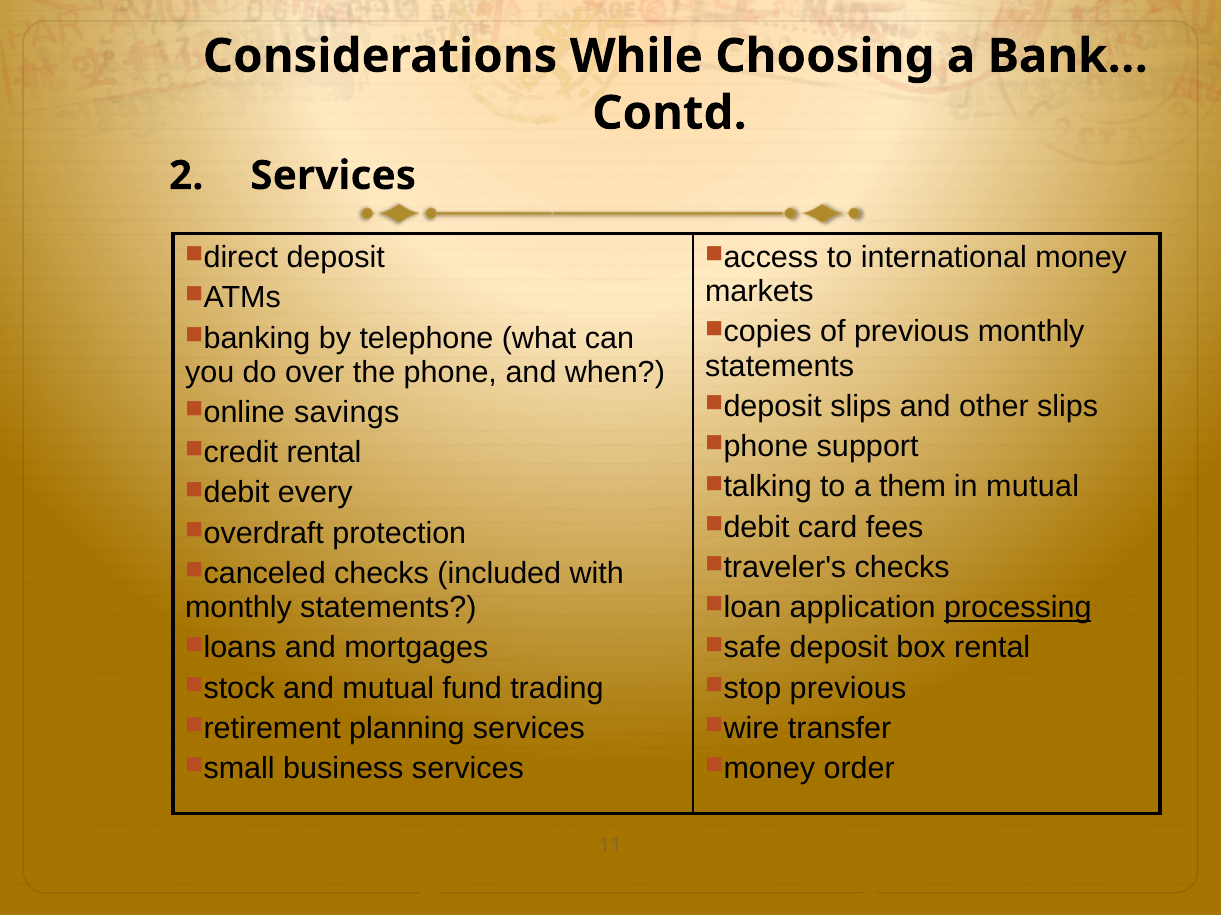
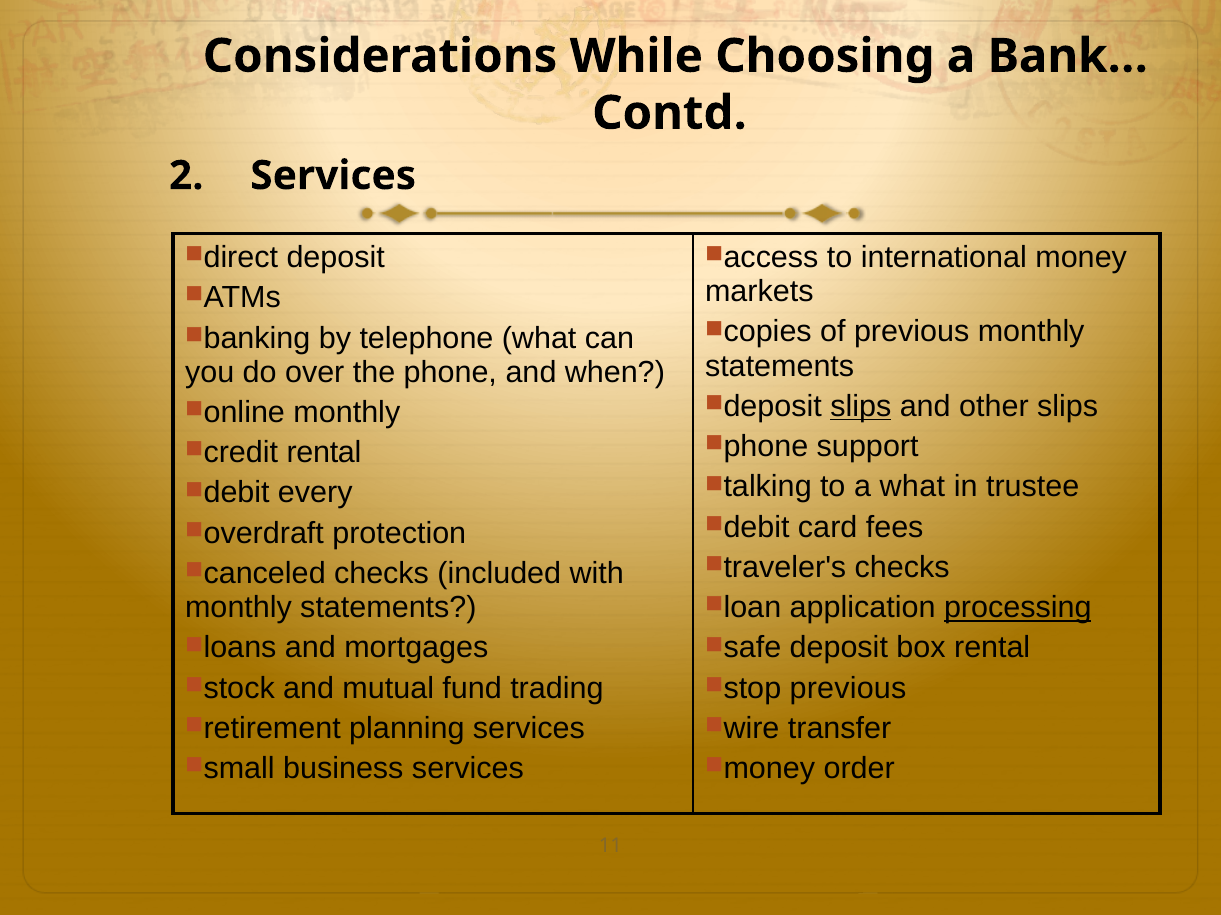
slips underline: none -> present (861, 407)
savings: savings -> monthly (347, 413)
a them: them -> what (912, 487)
in mutual: mutual -> trustee (1033, 487)
